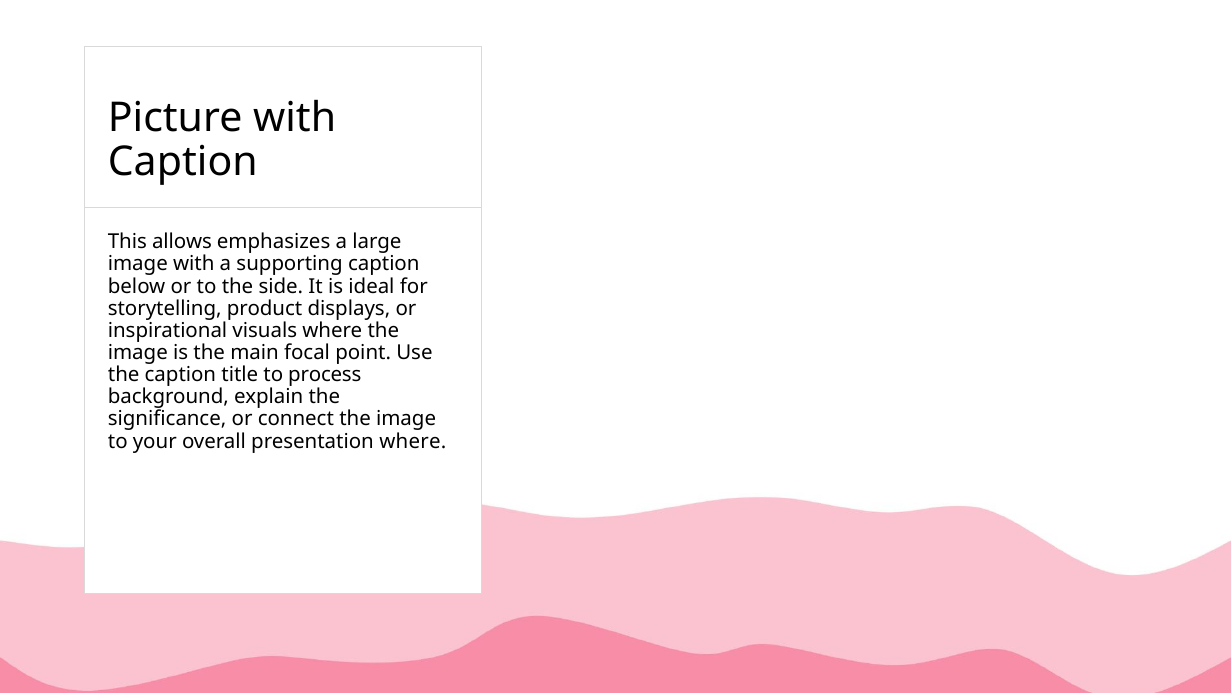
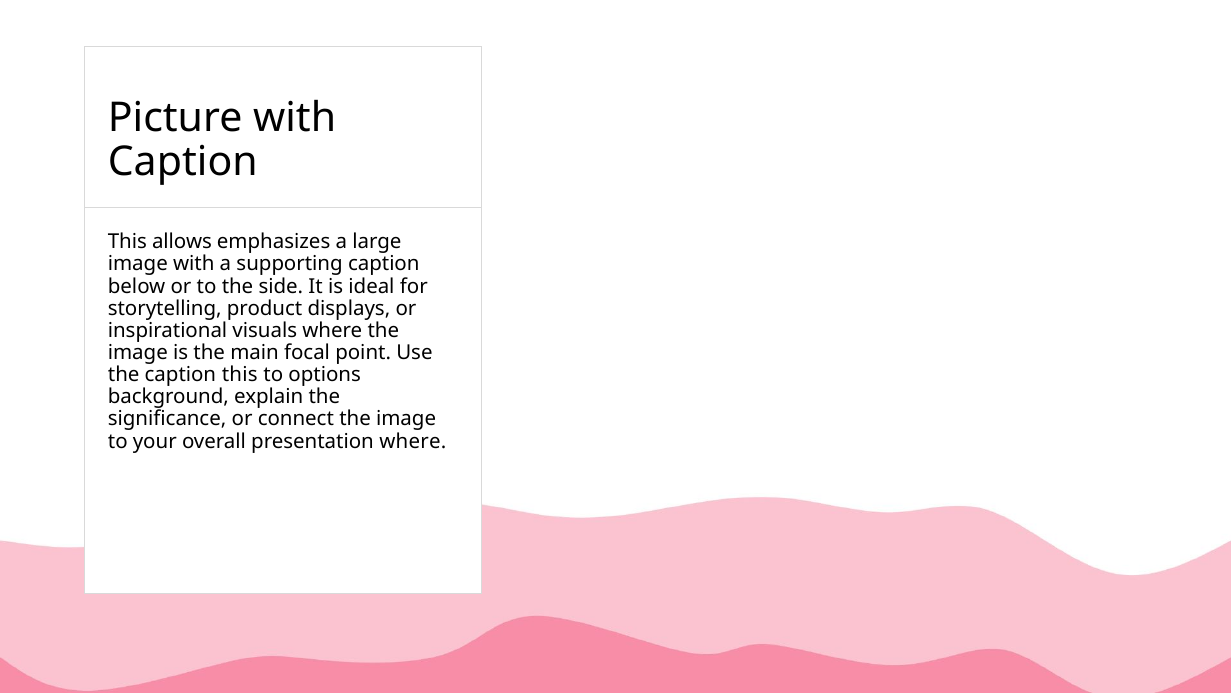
the caption title: title -> this (240, 375)
process: process -> options (325, 375)
